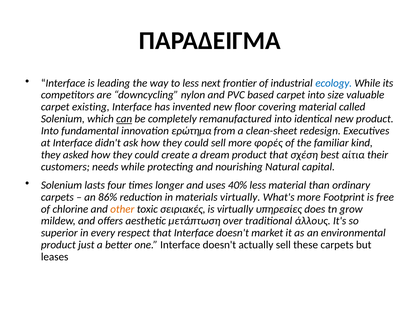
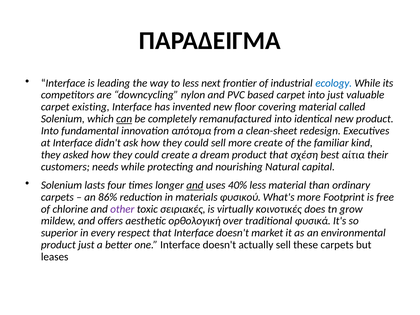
into size: size -> just (336, 95)
ερώτημα: ερώτημα -> απότομα (191, 131)
more φορές: φορές -> create (268, 143)
and underline: none -> present (195, 185)
materials virtually: virtually -> φυσικού (240, 197)
other colour: orange -> purple (122, 209)
υπηρεσίες: υπηρεσίες -> κοινοτικές (279, 209)
μετάπτωση: μετάπτωση -> ορθολογική (195, 221)
άλλους: άλλους -> φυσικά (313, 221)
